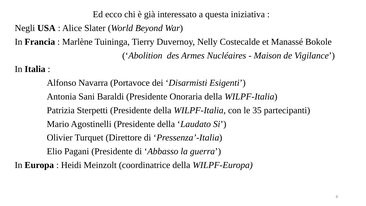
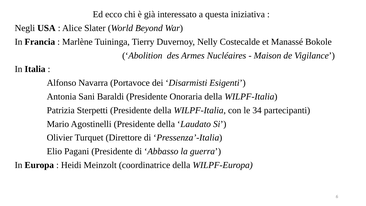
35: 35 -> 34 (257, 110)
